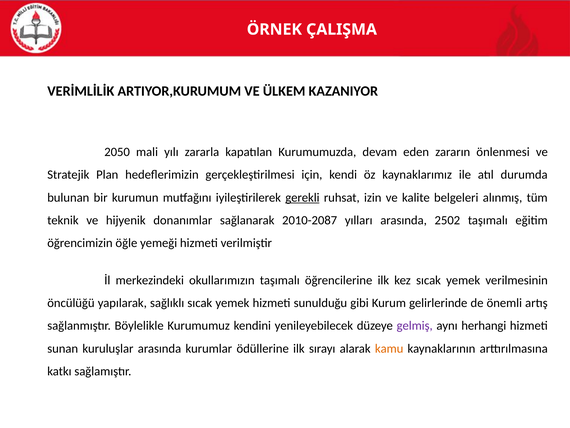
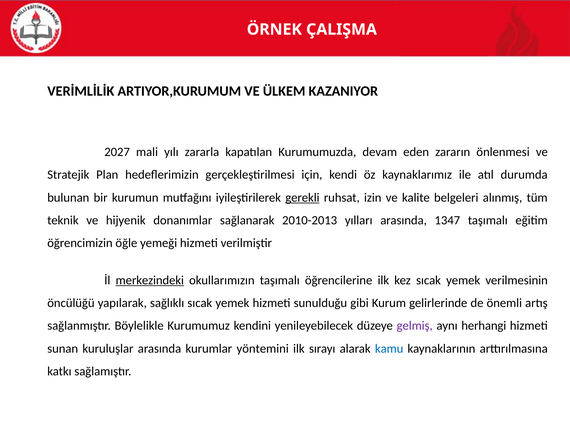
2050: 2050 -> 2027 (117, 152)
2010-2087: 2010-2087 -> 2010-2013 (310, 220)
2502: 2502 -> 1347 (447, 220)
merkezindeki underline: none -> present (150, 280)
ödüllerine: ödüllerine -> yöntemini (263, 348)
kamu colour: orange -> blue (389, 348)
